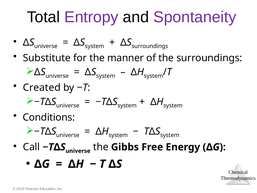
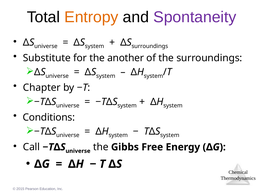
Entropy colour: purple -> orange (91, 17)
manner: manner -> another (126, 58)
Created: Created -> Chapter (42, 88)
